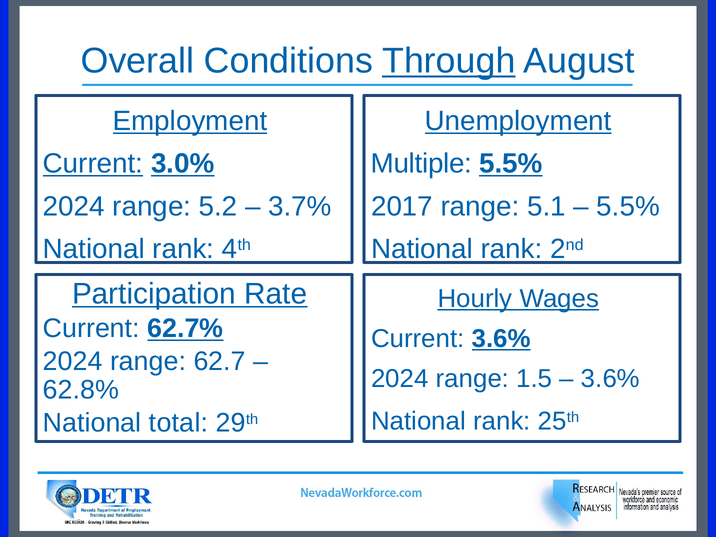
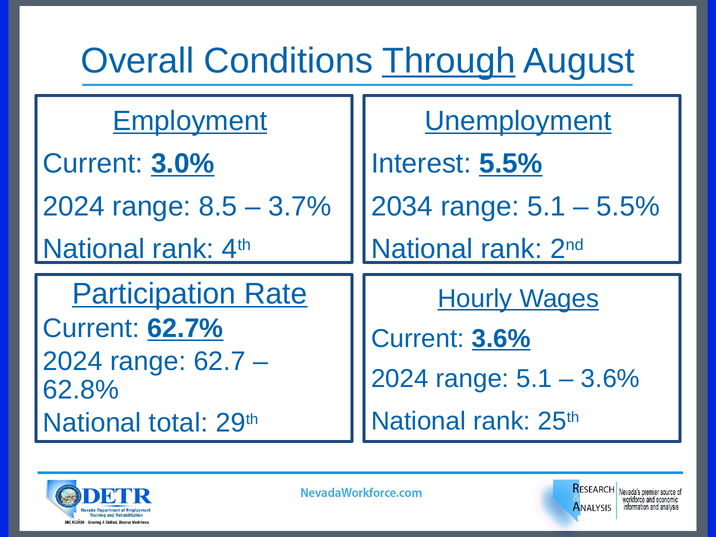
Current underline: present -> none (93, 164)
Multiple: Multiple -> Interest (421, 164)
5.2: 5.2 -> 8.5 (218, 207)
2017: 2017 -> 2034 (402, 207)
2024 range 1.5: 1.5 -> 5.1 (534, 379)
